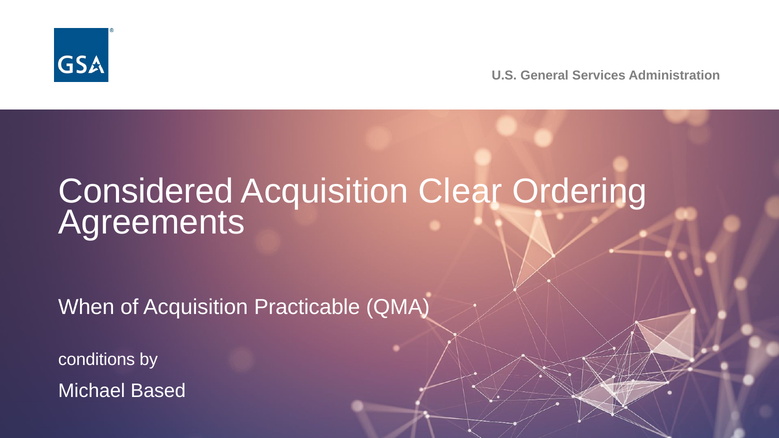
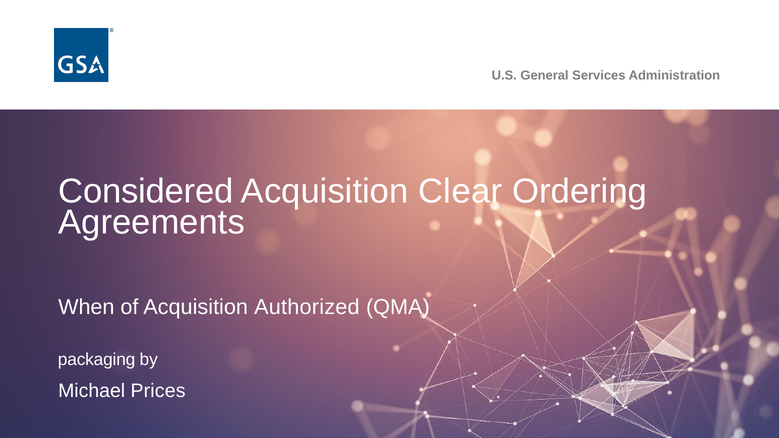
Practicable: Practicable -> Authorized (307, 307)
conditions: conditions -> packaging (97, 360)
Based: Based -> Prices (158, 391)
